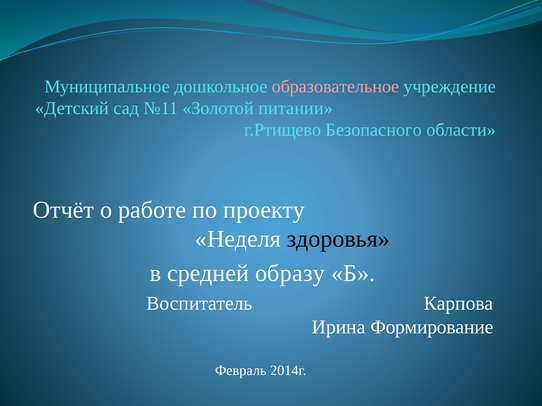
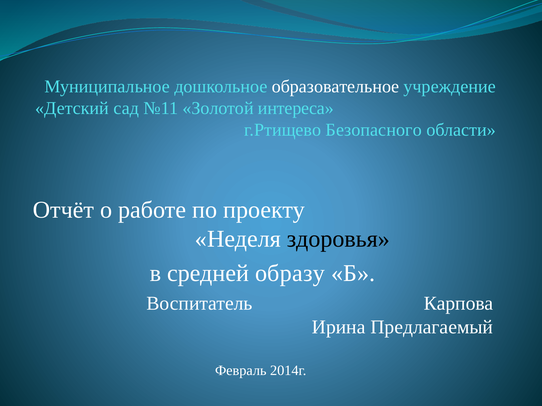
образовательное colour: pink -> white (335, 87)
питании: питании -> интереса (296, 108)
Формирование: Формирование -> Предлагаемый (432, 327)
